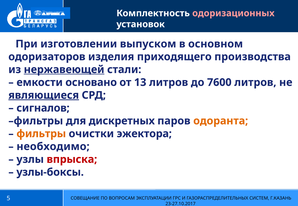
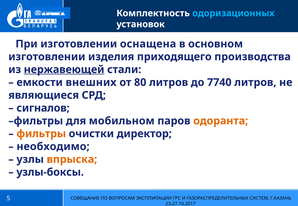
одоризационных colour: pink -> light blue (233, 13)
выпуском: выпуском -> оснащена (148, 44)
одоризаторов: одоризаторов -> изготовлении (47, 57)
основано: основано -> внешних (91, 82)
13: 13 -> 80 (140, 82)
7600: 7600 -> 7740 (219, 82)
являющиеся underline: present -> none (44, 95)
дискретных: дискретных -> мобильном (122, 121)
эжектора: эжектора -> директор (144, 134)
впрыска colour: red -> orange (72, 160)
